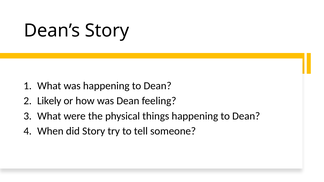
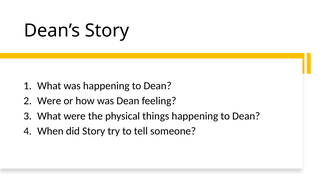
Likely: Likely -> Were (49, 101)
